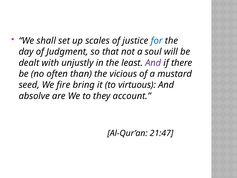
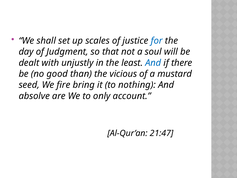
And colour: purple -> blue (153, 63)
often: often -> good (57, 74)
virtuous: virtuous -> nothing (137, 85)
they: they -> only (102, 96)
